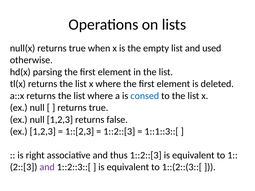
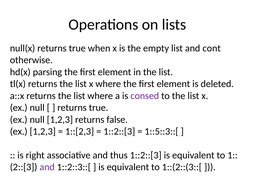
used: used -> cont (212, 48)
consed colour: blue -> purple (145, 96)
1::1::3::[: 1::1::3::[ -> 1::5::3::[ (162, 132)
